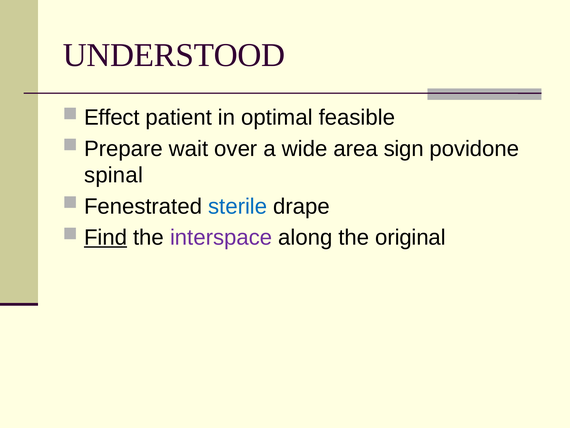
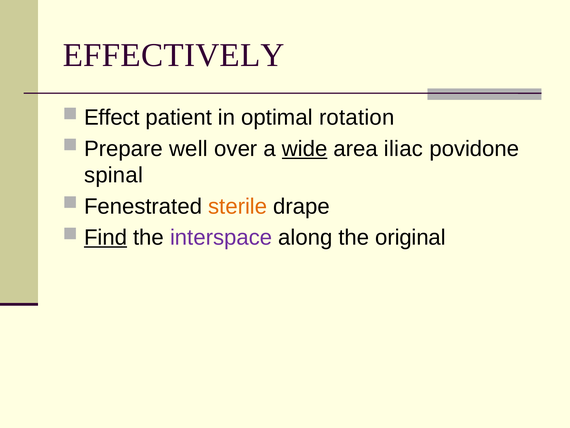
UNDERSTOOD: UNDERSTOOD -> EFFECTIVELY (174, 55)
feasible: feasible -> rotation (357, 117)
wait: wait -> well (188, 149)
wide underline: none -> present (305, 149)
sign: sign -> iliac (403, 149)
sterile colour: blue -> orange (238, 206)
